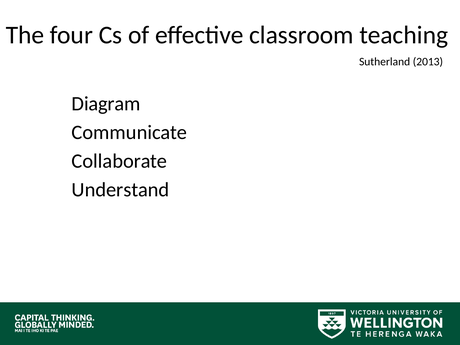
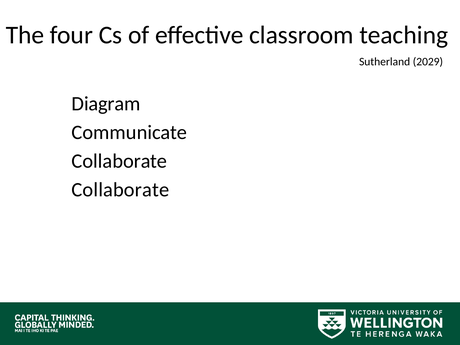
2013: 2013 -> 2029 (428, 62)
Understand: Understand -> Collaborate (120, 190)
